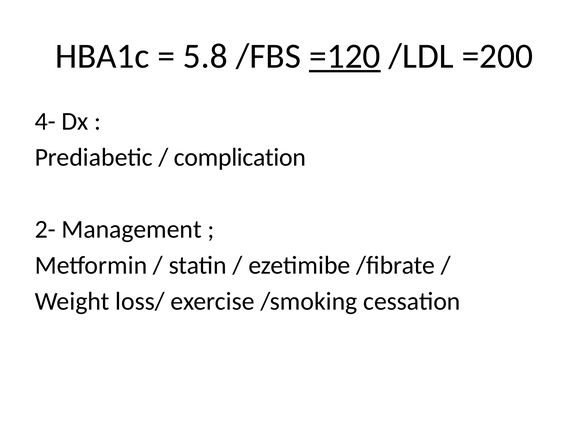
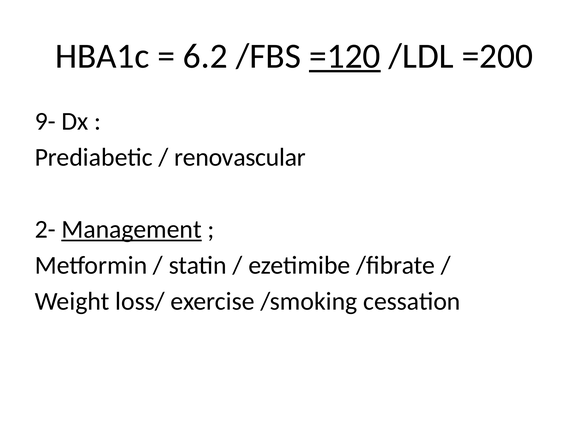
5.8: 5.8 -> 6.2 (205, 56)
4-: 4- -> 9- (45, 121)
complication: complication -> renovascular (240, 158)
Management underline: none -> present (132, 230)
